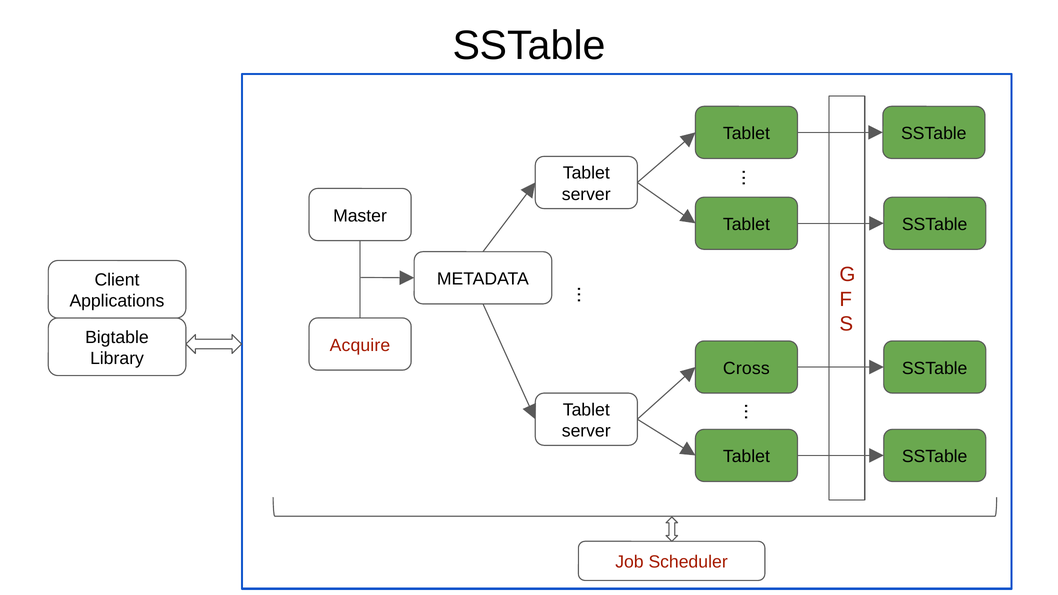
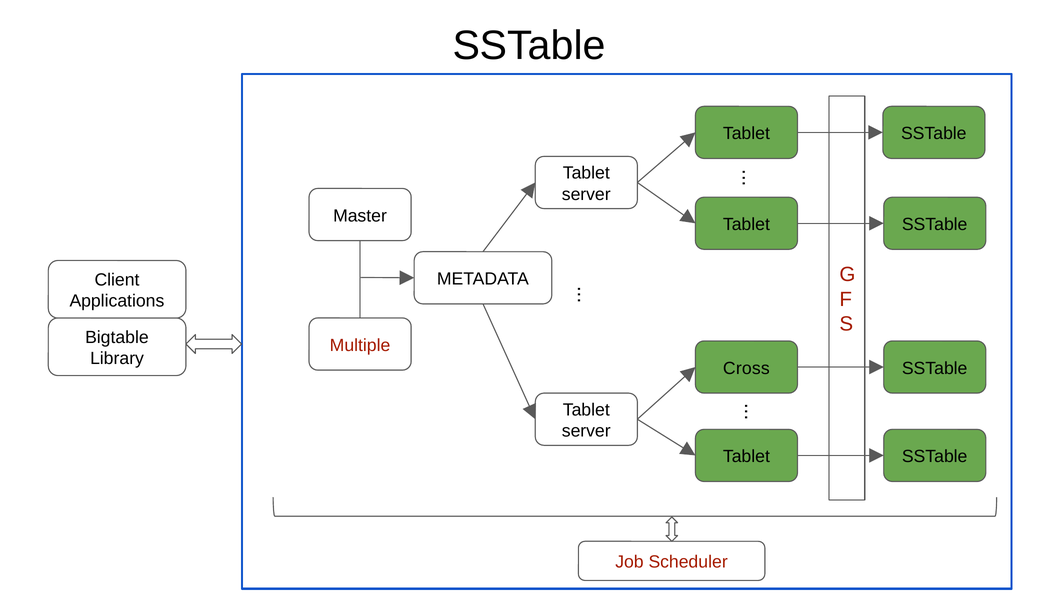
Acquire: Acquire -> Multiple (360, 345)
